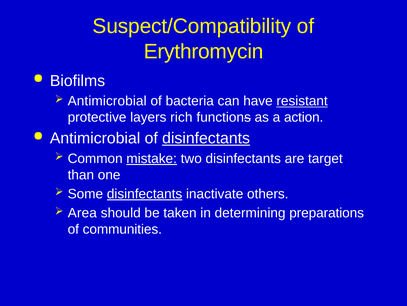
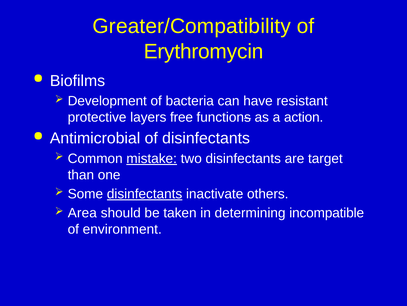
Suspect/Compatibility: Suspect/Compatibility -> Greater/Compatibility (192, 26)
Antimicrobial: Antimicrobial -> Development (107, 101)
resistant underline: present -> none (302, 101)
rich: rich -> free (182, 117)
disinfectants underline: present -> none (206, 138)
preparations: preparations -> incompatible (327, 213)
communities: communities -> environment (122, 229)
